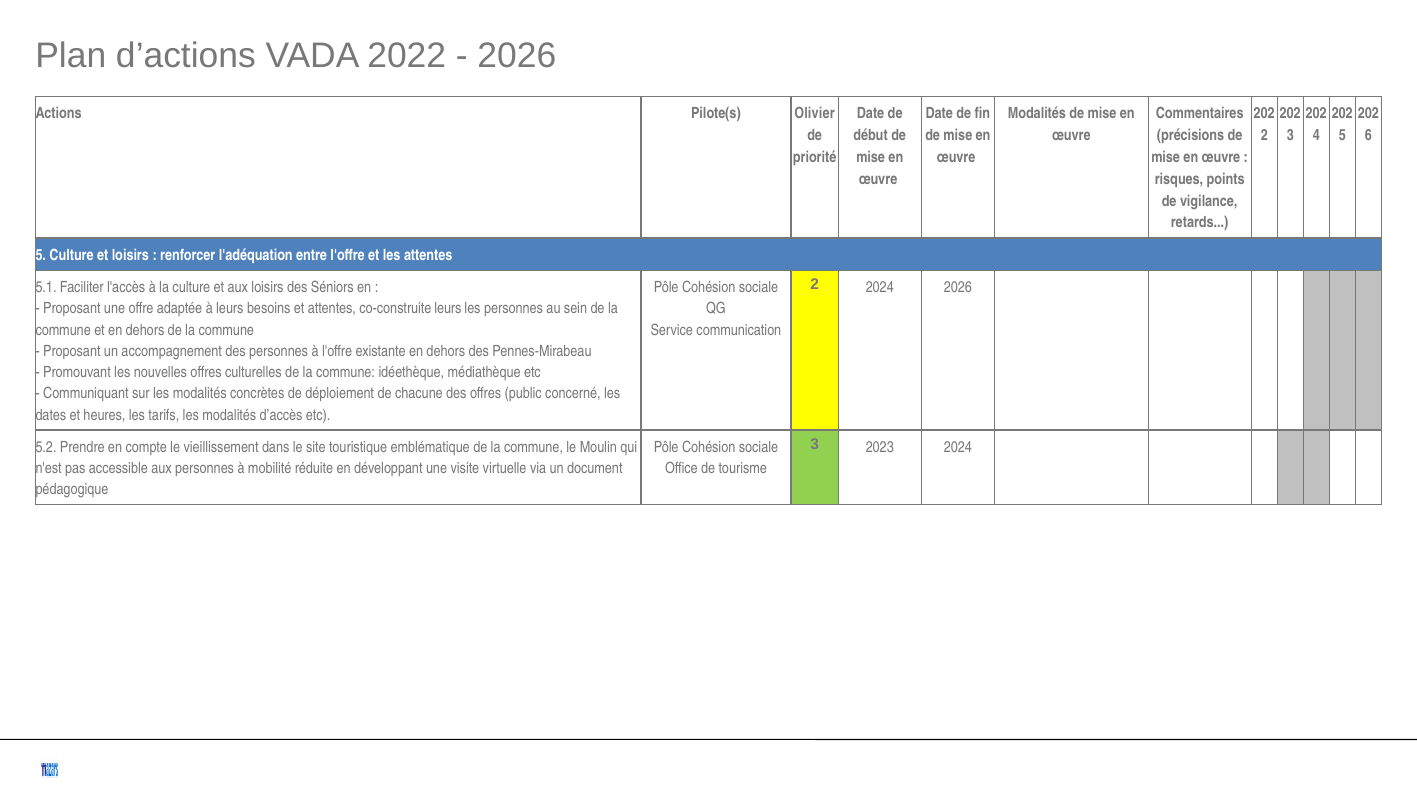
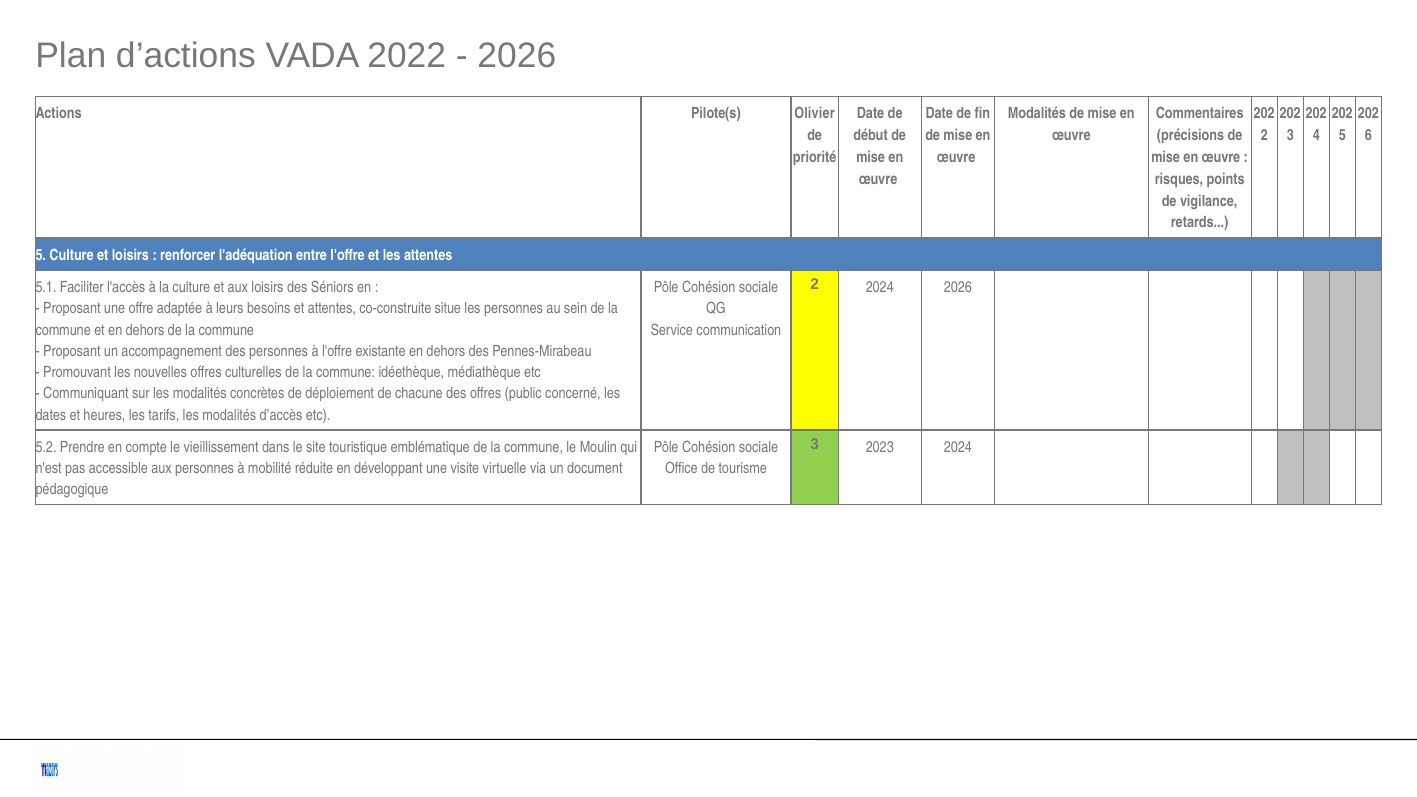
co-construite leurs: leurs -> situe (448, 309)
